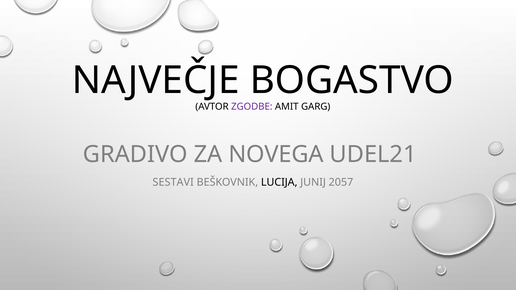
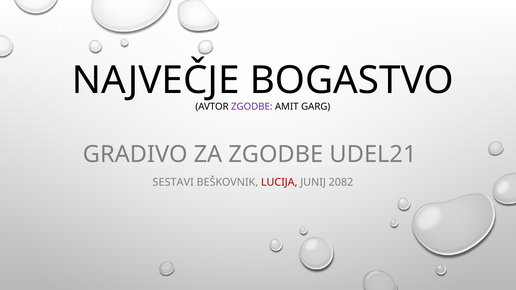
ZA NOVEGA: NOVEGA -> ZGODBE (276, 155)
LUCIJA colour: black -> red (279, 182)
2057: 2057 -> 2082 (341, 182)
